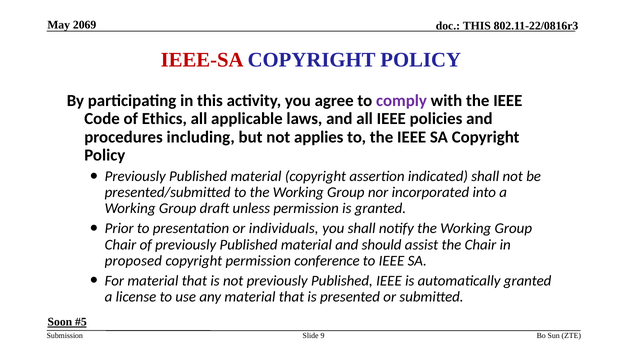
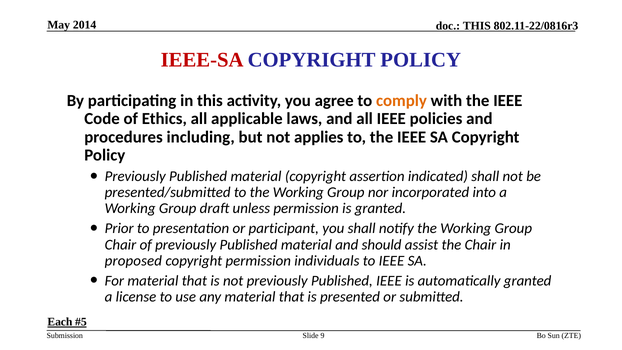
2069: 2069 -> 2014 (85, 25)
comply colour: purple -> orange (401, 101)
individuals: individuals -> participant (284, 228)
conference: conference -> individuals (327, 261)
Soon: Soon -> Each (60, 322)
